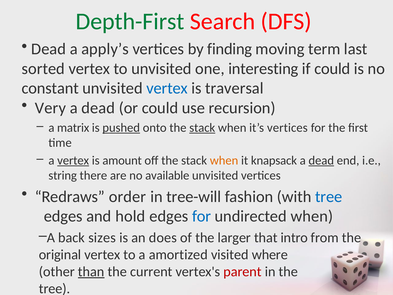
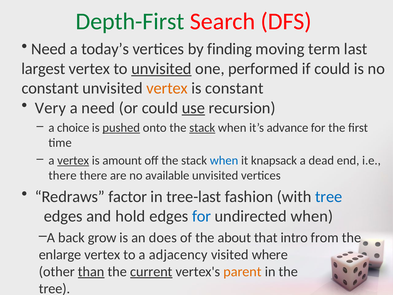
Dead: Dead -> Need (49, 49)
apply’s: apply’s -> today’s (105, 49)
sorted: sorted -> largest (43, 69)
unvisited underline: none -> present (161, 69)
interesting: interesting -> performed (263, 69)
vertex colour: blue -> orange (167, 88)
is traversal: traversal -> constant (234, 88)
dead: dead -> need (98, 108)
use underline: none -> present (193, 108)
matrix: matrix -> choice (73, 128)
it’s vertices: vertices -> advance (287, 128)
when colour: orange -> blue (224, 160)
dead underline: present -> none (321, 160)
string: string -> there (63, 175)
order: order -> factor (128, 196)
tree-will: tree-will -> tree-last (194, 196)
sizes: sizes -> grow (102, 237)
larger: larger -> about (234, 237)
original: original -> enlarge (60, 254)
amortized: amortized -> adjacency (178, 254)
current underline: none -> present (151, 271)
parent colour: red -> orange (243, 271)
